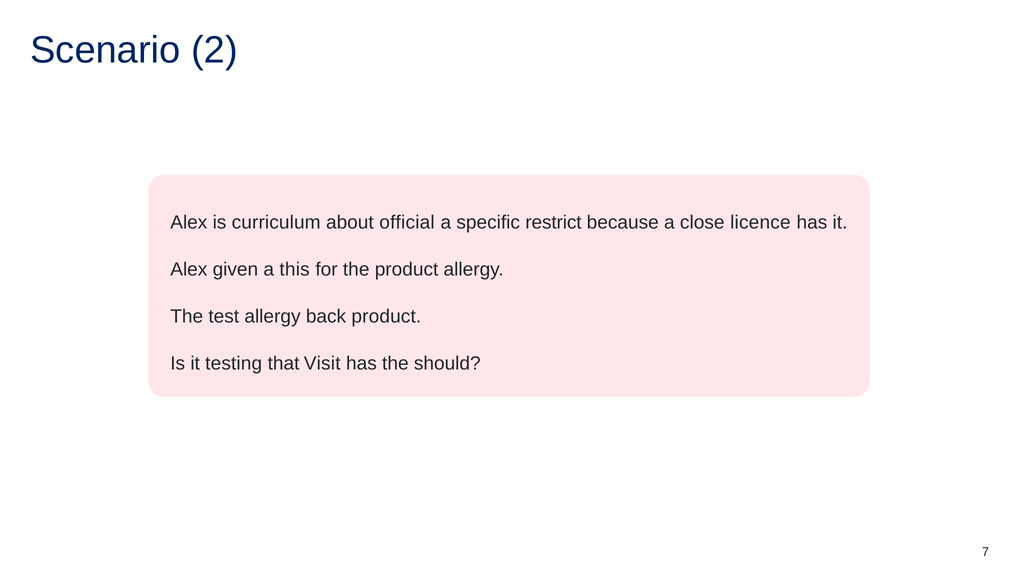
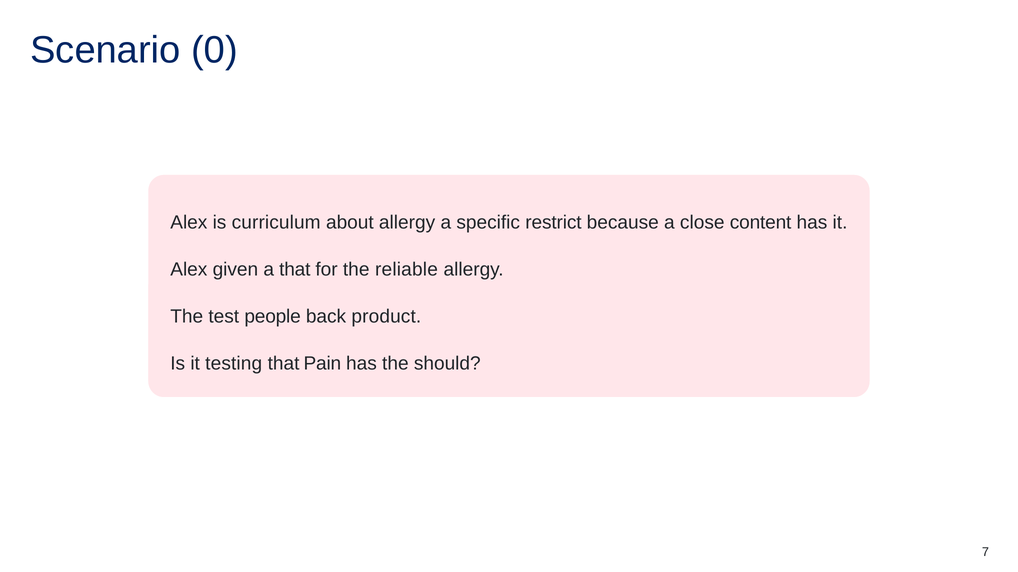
2: 2 -> 0 (214, 50)
about official: official -> allergy (407, 223)
licence: licence -> content (761, 223)
a this: this -> that (295, 270)
the product: product -> reliable (406, 270)
test allergy: allergy -> people (273, 317)
Visit: Visit -> Pain (322, 364)
